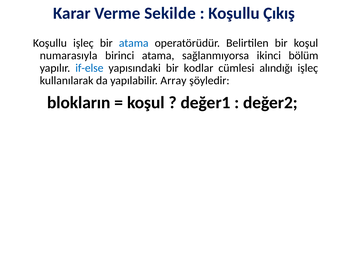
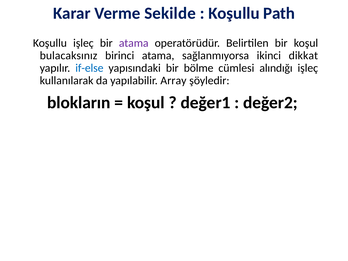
Çıkış: Çıkış -> Path (279, 13)
atama colour: blue -> purple (134, 43)
numarasıyla: numarasıyla -> bulacaksınız (69, 56)
bölüm: bölüm -> dikkat (303, 56)
kodlar: kodlar -> bölme (199, 68)
